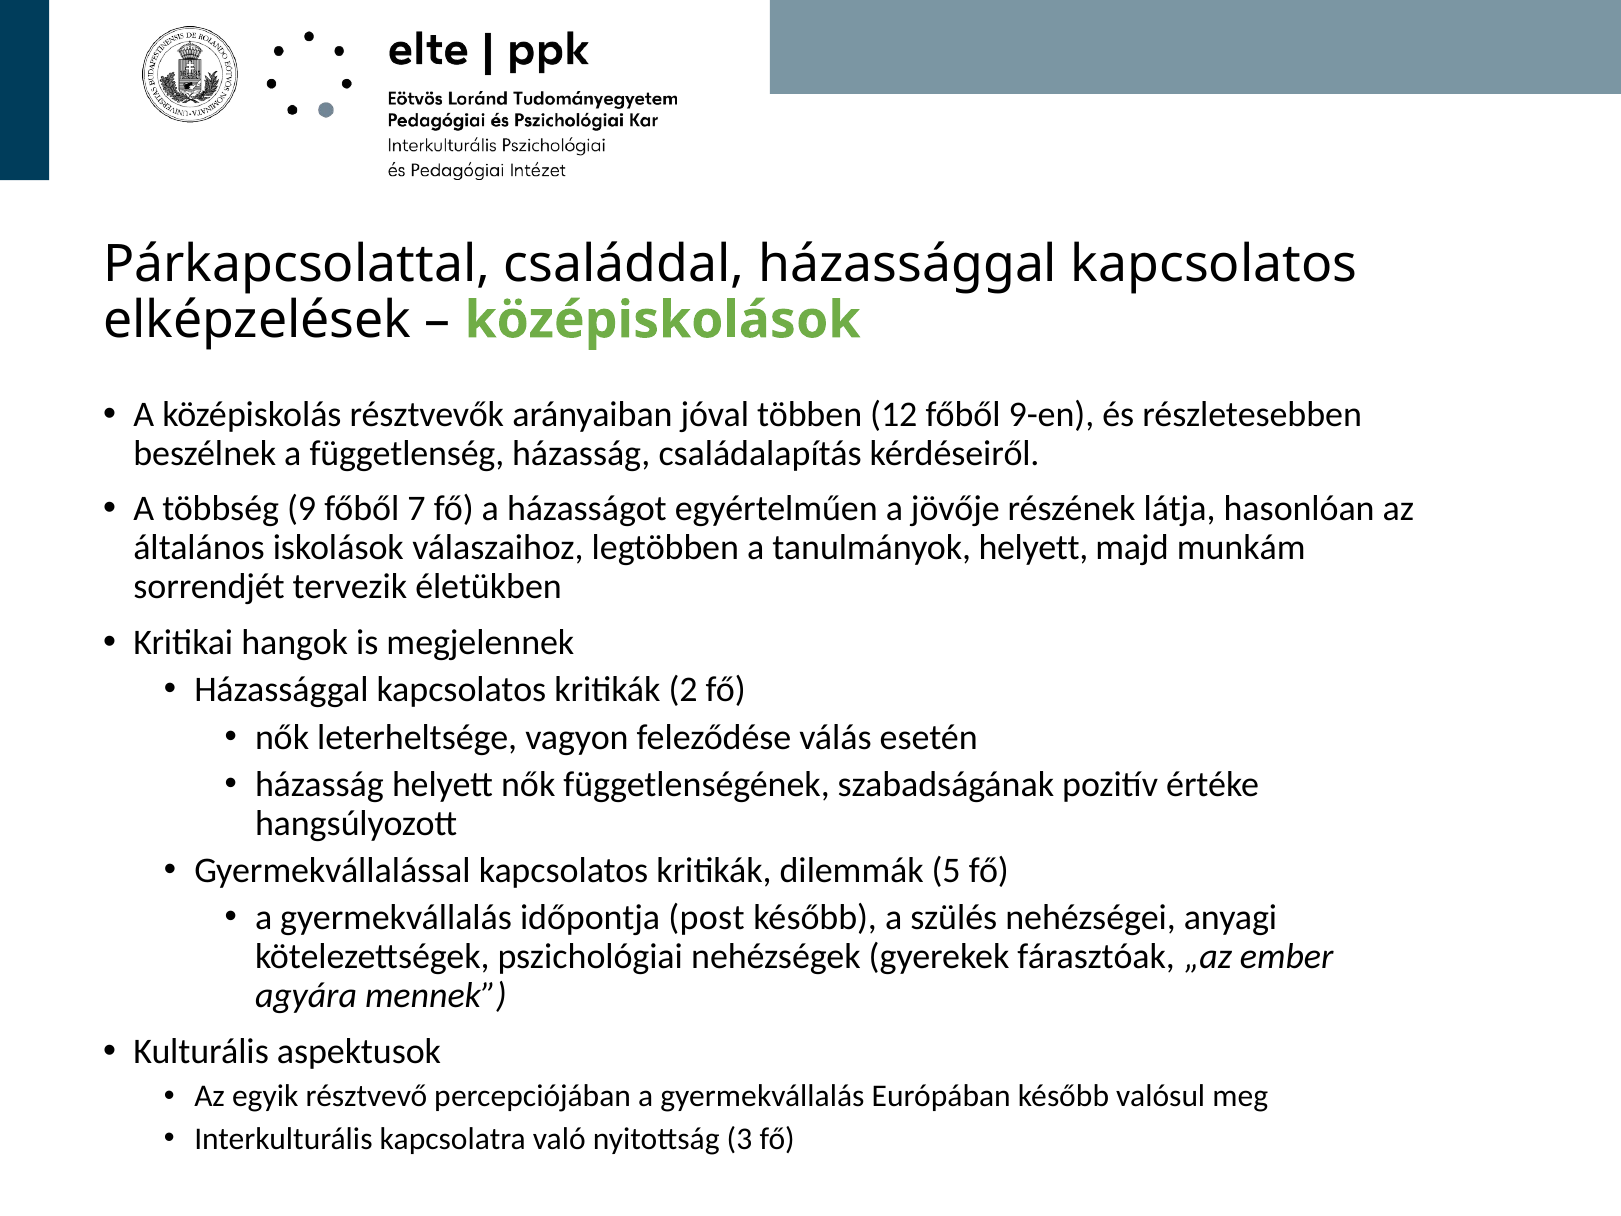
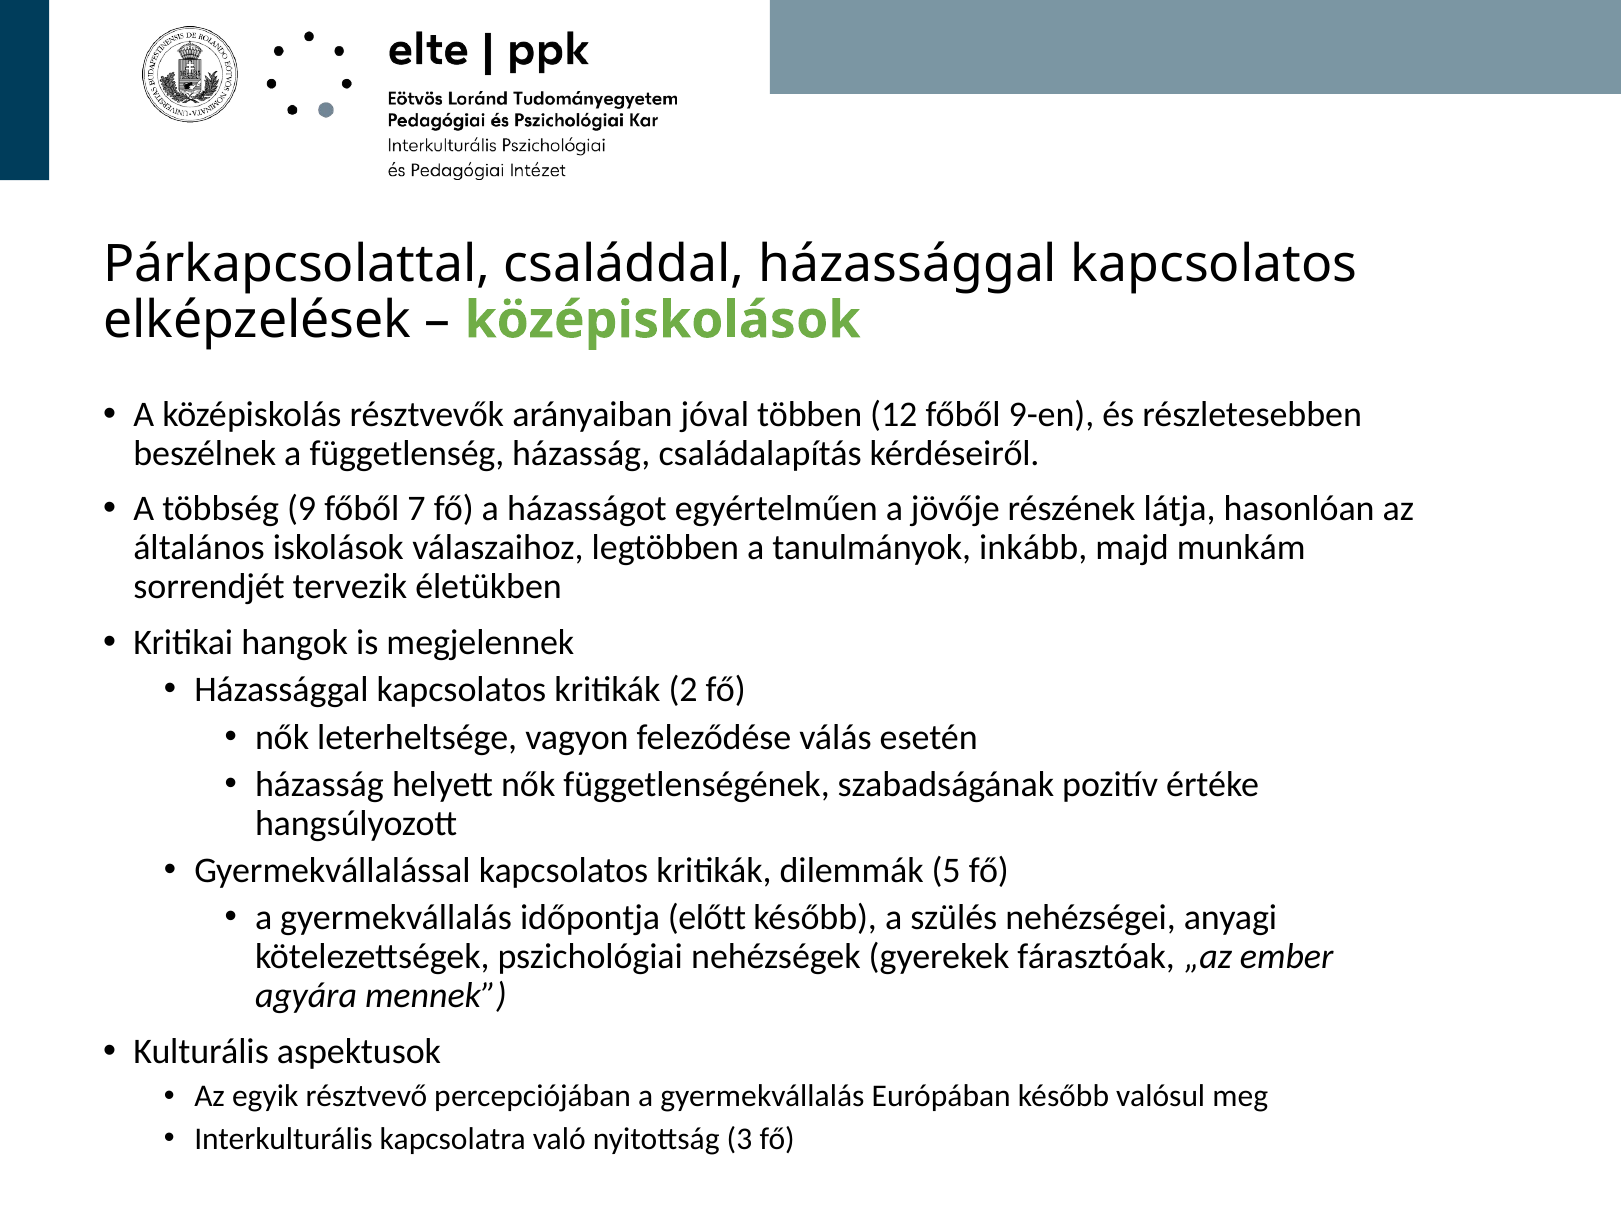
tanulmányok helyett: helyett -> inkább (1033, 548)
post: post -> előtt (707, 918)
